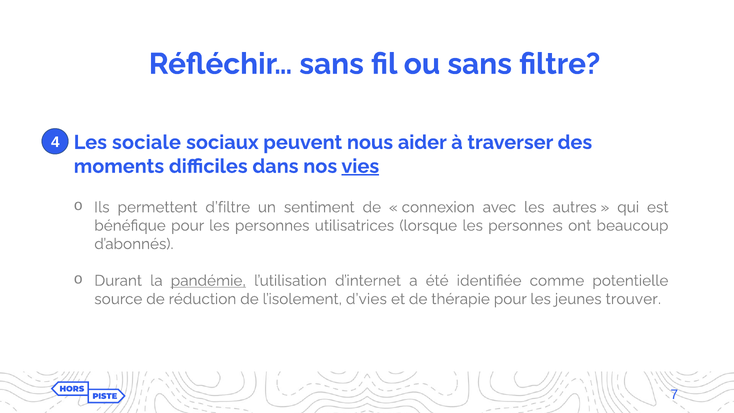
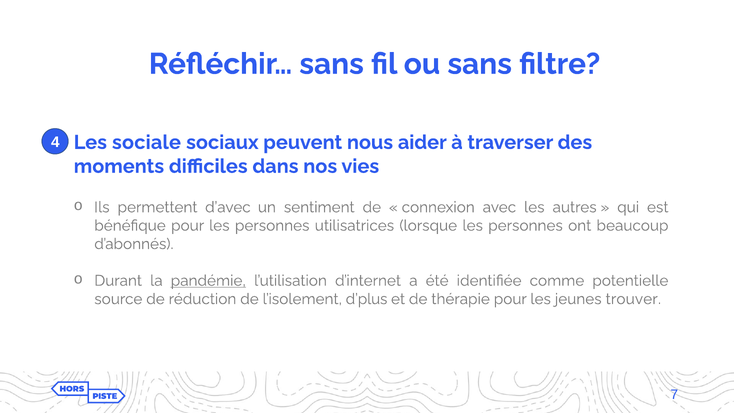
vies underline: present -> none (360, 166)
d’filtre: d’filtre -> d’avec (228, 207)
d’vies: d’vies -> d’plus (367, 299)
